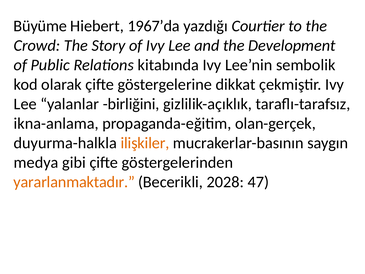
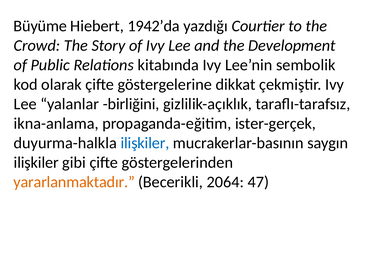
1967’da: 1967’da -> 1942’da (154, 26)
olan-gerçek: olan-gerçek -> ister-gerçek (275, 123)
ilişkiler colour: orange -> blue (145, 143)
medya: medya -> ilişkiler (36, 162)
2028: 2028 -> 2064 (225, 182)
